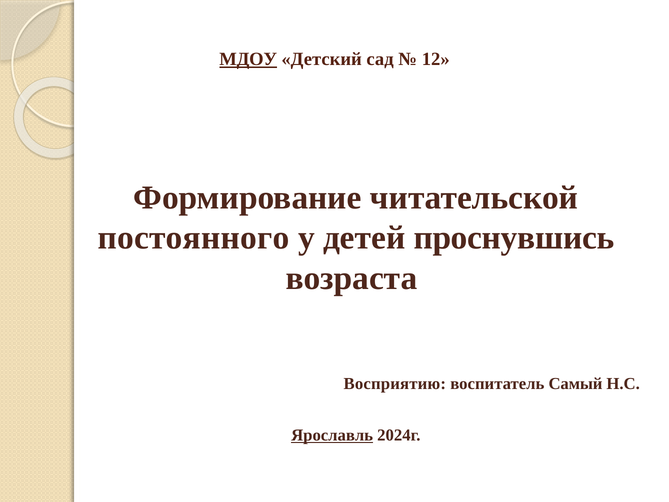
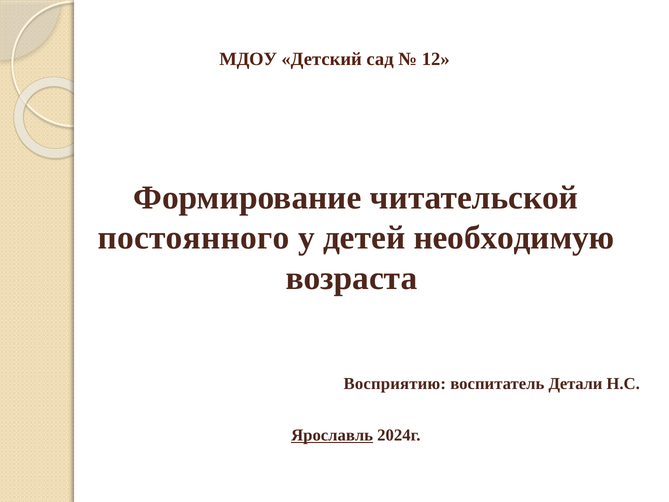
МДОУ underline: present -> none (248, 59)
проснувшись: проснувшись -> необходимую (514, 238)
Самый: Самый -> Детали (575, 384)
